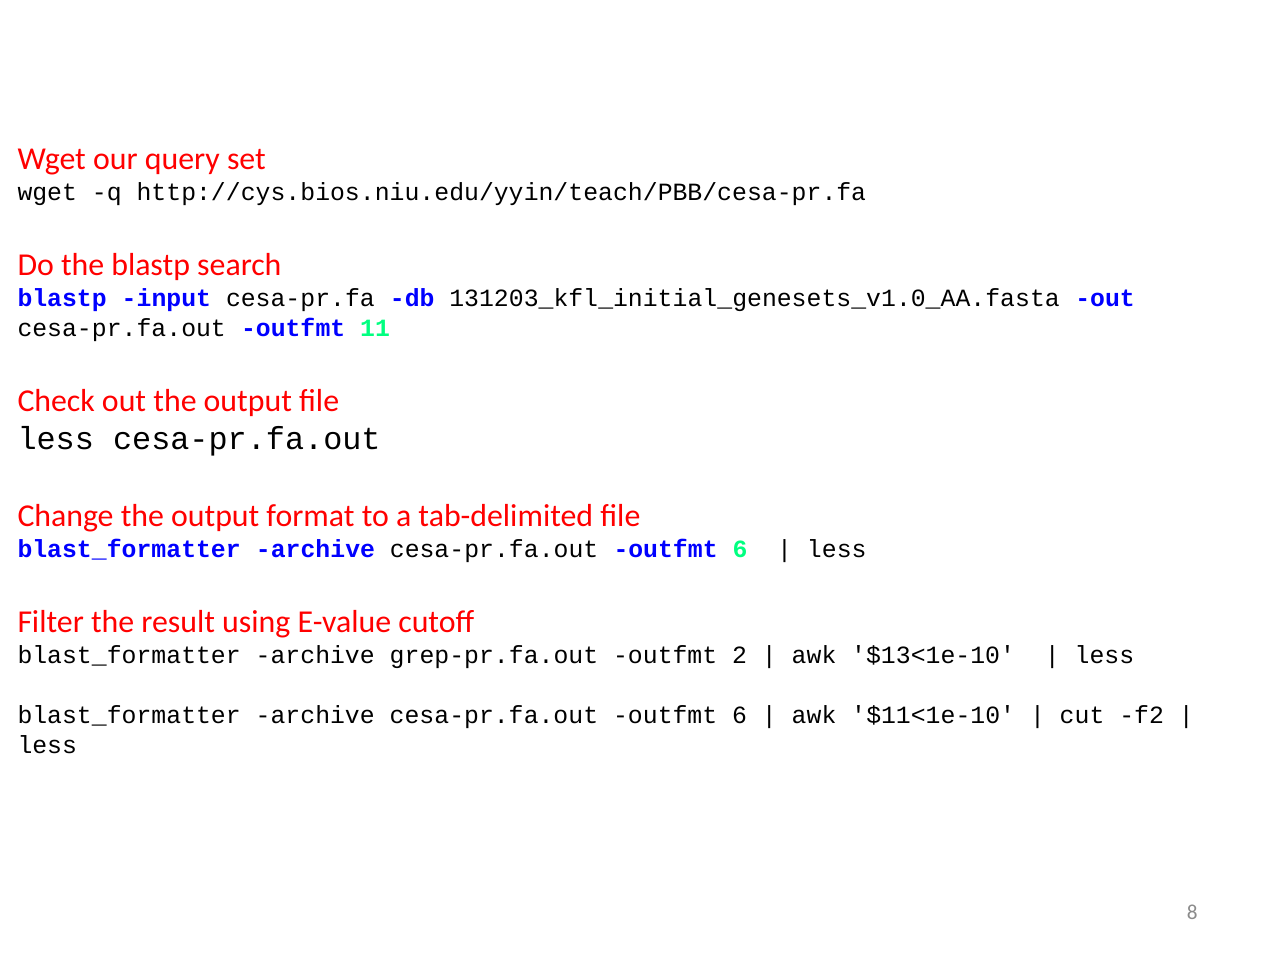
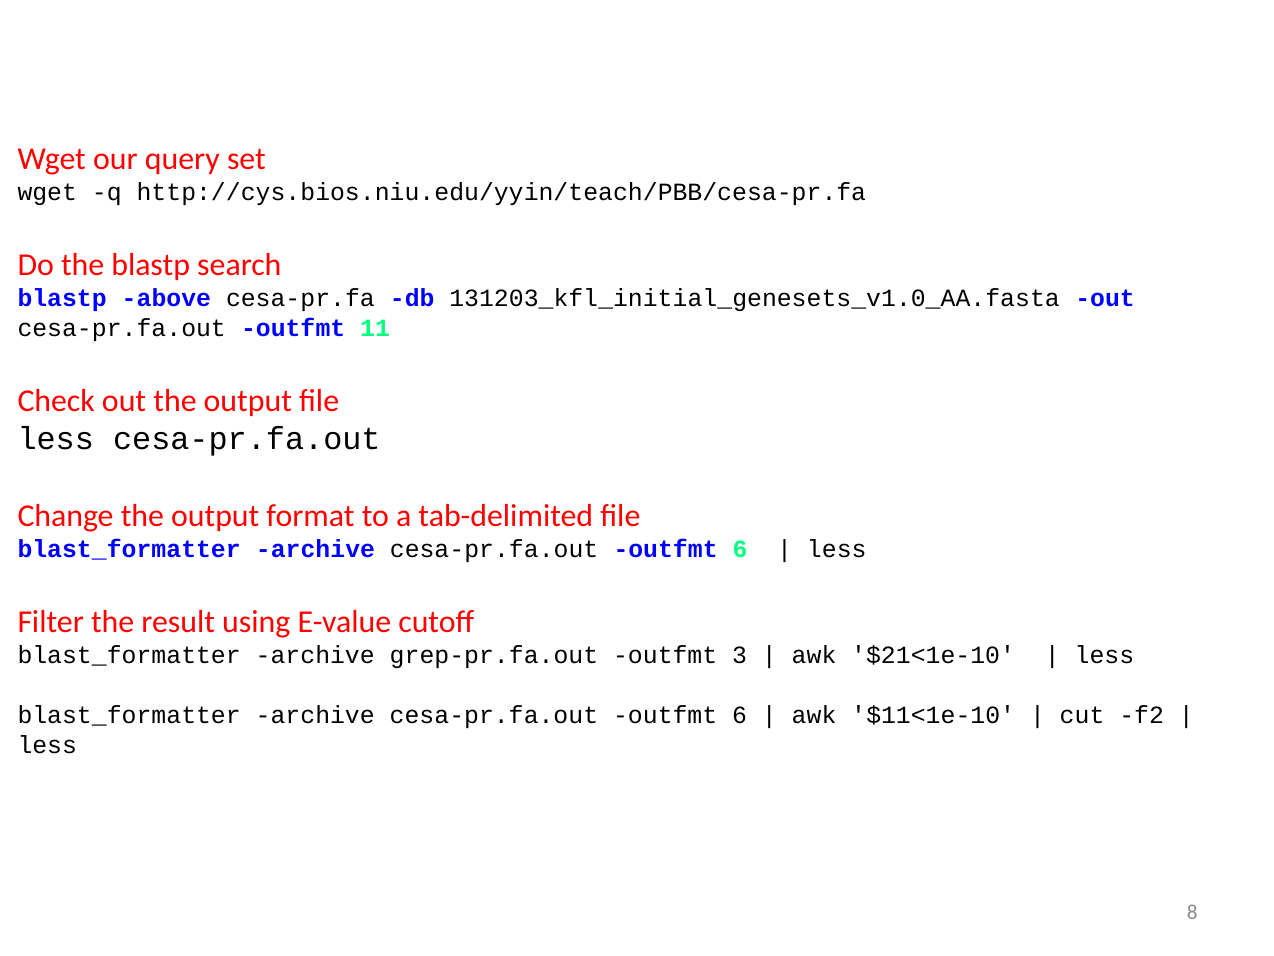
input: input -> above (166, 298)
2: 2 -> 3 (740, 655)
$13<1e-10: $13<1e-10 -> $21<1e-10 (933, 655)
